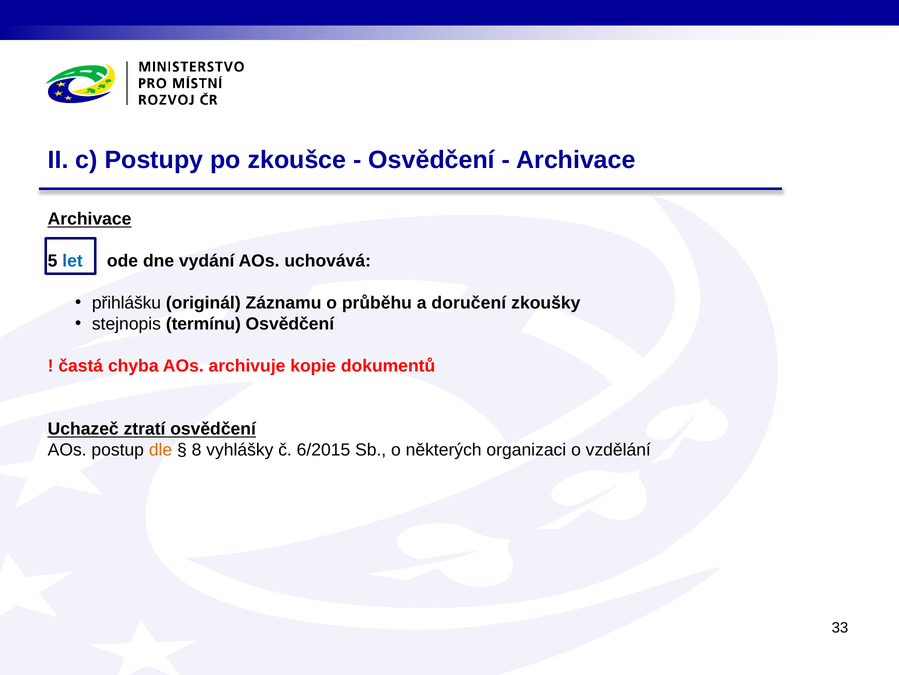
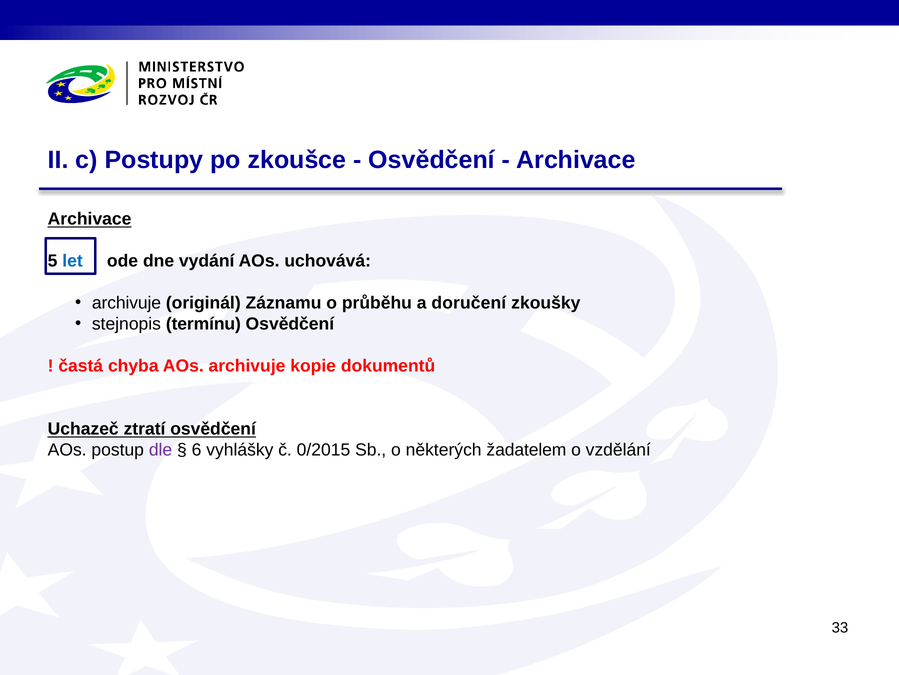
přihlášku: přihlášku -> archivuje (126, 303)
dle colour: orange -> purple (161, 450)
8: 8 -> 6 (197, 450)
6/2015: 6/2015 -> 0/2015 (323, 450)
organizaci: organizaci -> žadatelem (526, 450)
